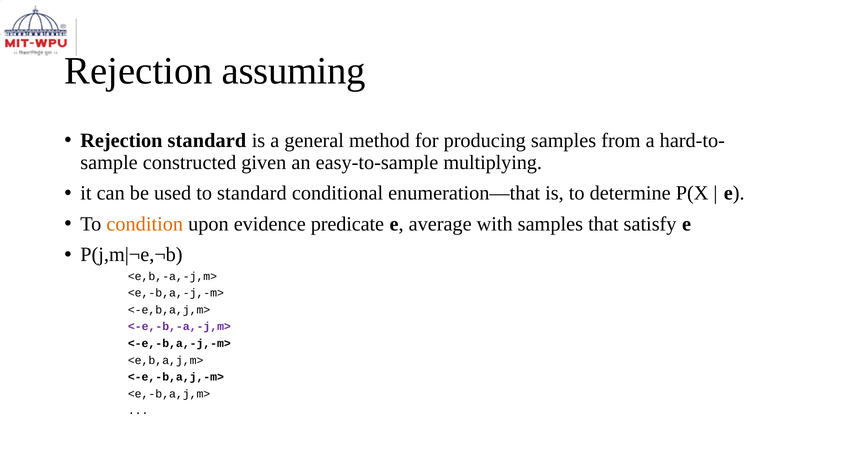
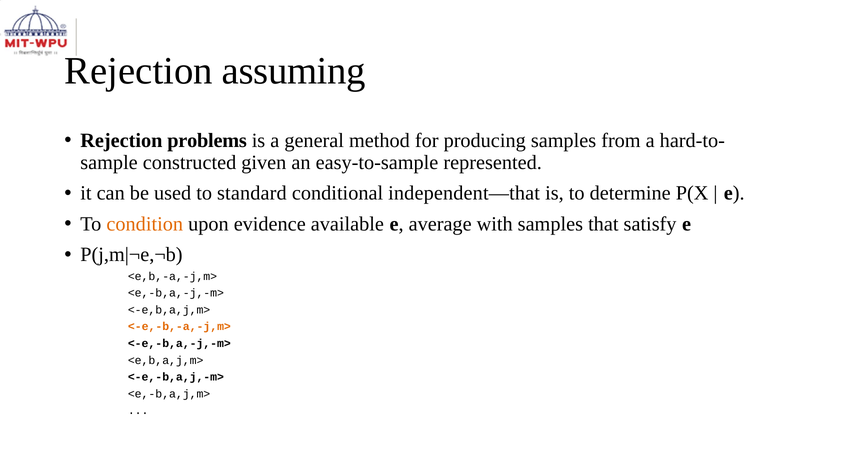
Rejection standard: standard -> problems (207, 141)
multiplying: multiplying -> represented (493, 163)
enumeration—that: enumeration—that -> independent—that (464, 193)
predicate: predicate -> available (347, 224)
<-e,-b,-a,-j,m> colour: purple -> orange (179, 327)
